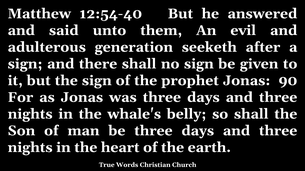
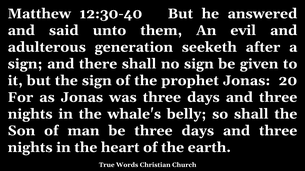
12:54-40: 12:54-40 -> 12:30-40 (111, 14)
90: 90 -> 20 (288, 81)
